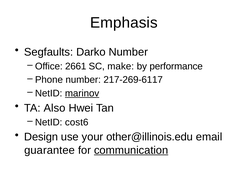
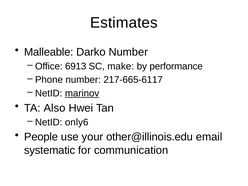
Emphasis: Emphasis -> Estimates (124, 23)
Segfaults: Segfaults -> Malleable (49, 52)
2661: 2661 -> 6913 (76, 66)
217-269-6117: 217-269-6117 -> 217-665-6117 (133, 80)
cost6: cost6 -> only6 (77, 122)
Design: Design -> People (41, 137)
guarantee: guarantee -> systematic (50, 150)
communication underline: present -> none (131, 150)
